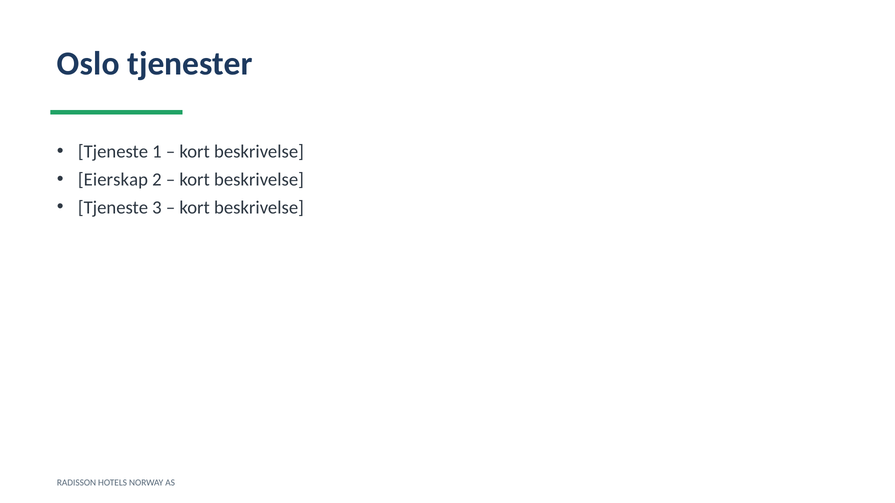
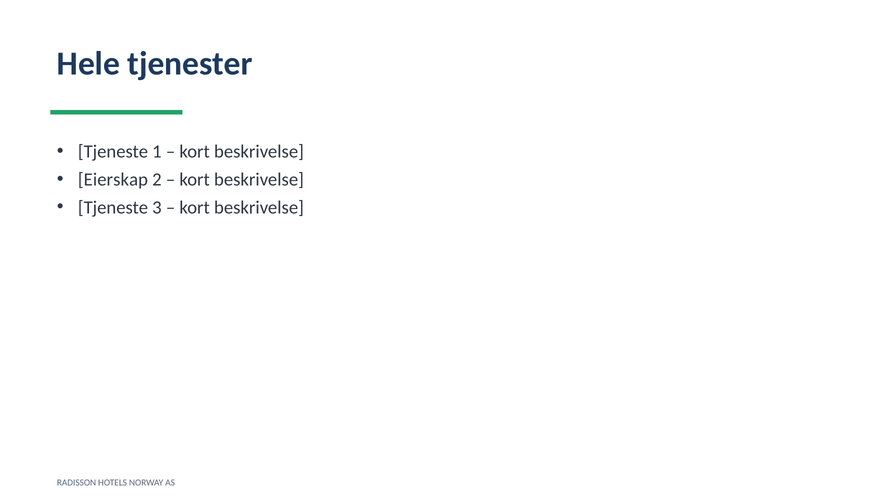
Oslo: Oslo -> Hele (88, 64)
